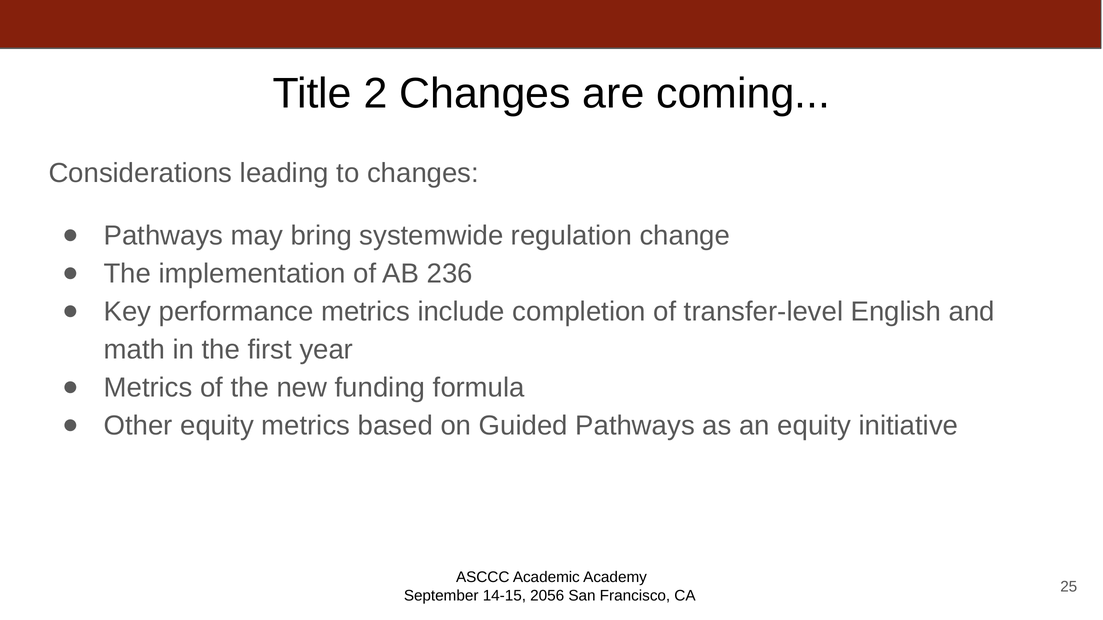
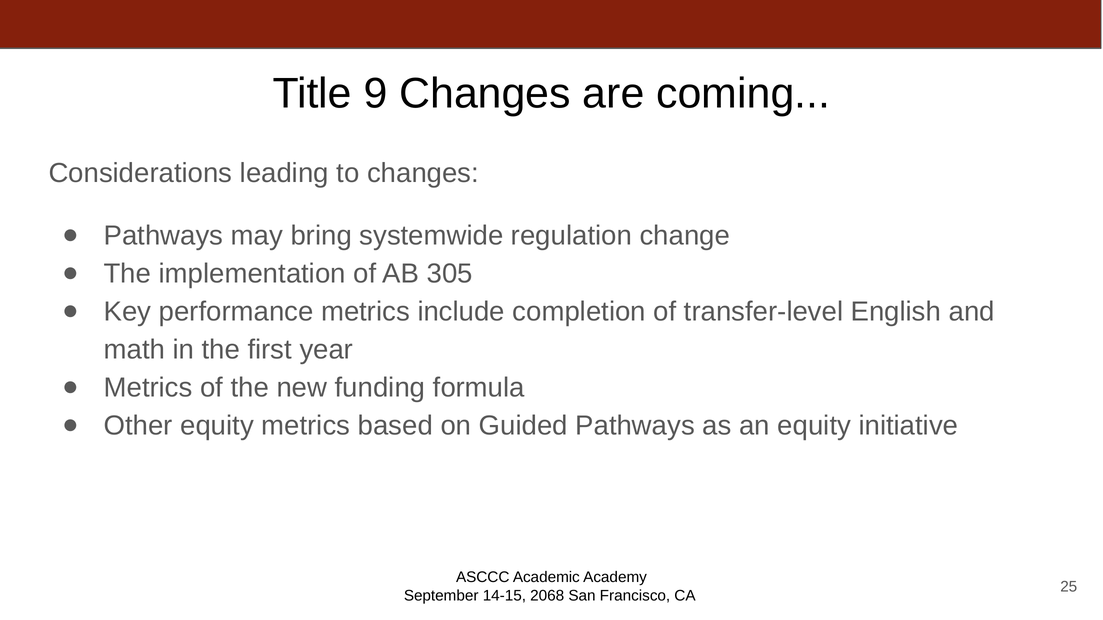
2: 2 -> 9 (376, 93)
236: 236 -> 305 (450, 274)
2056: 2056 -> 2068 (547, 596)
